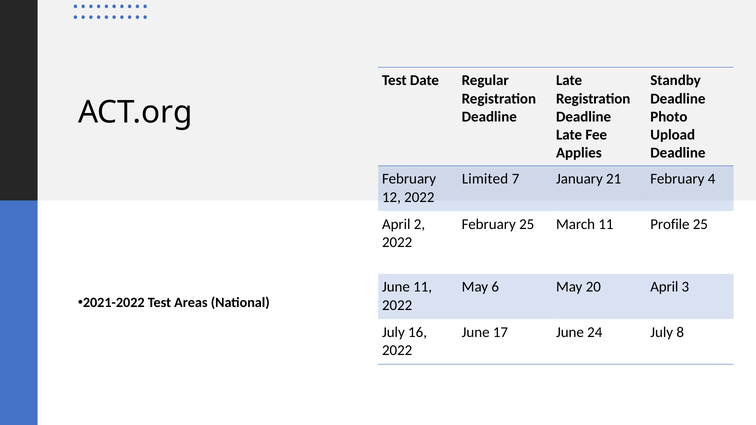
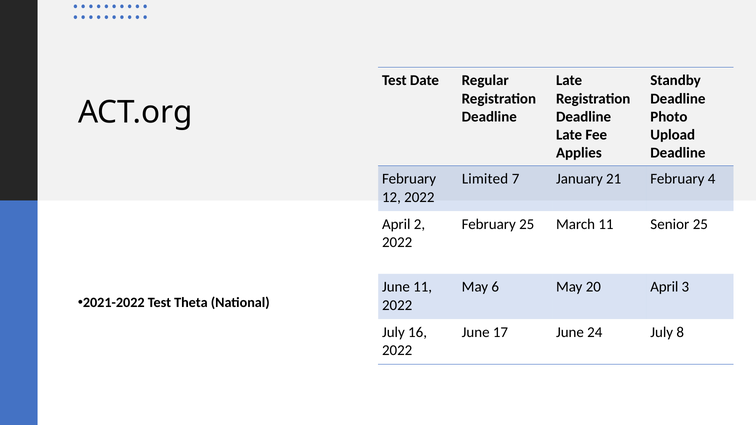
Profile: Profile -> Senior (670, 224)
Areas: Areas -> Theta (191, 303)
